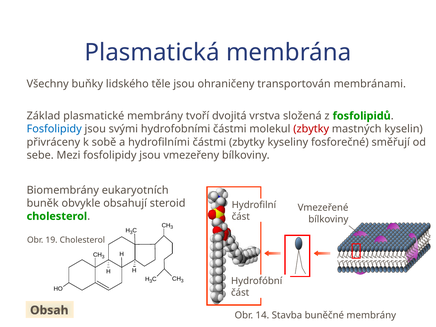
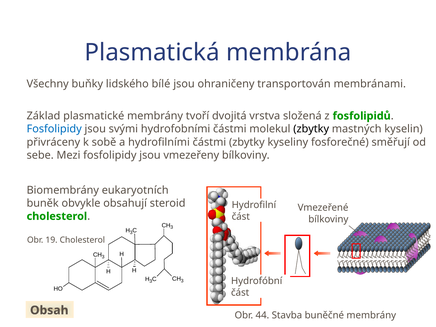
těle: těle -> bílé (161, 84)
zbytky colour: red -> black (311, 129)
14: 14 -> 44 (262, 315)
